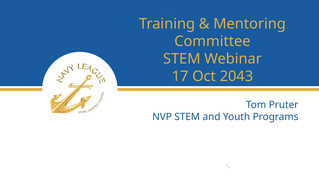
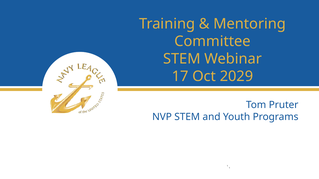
2043: 2043 -> 2029 (236, 76)
